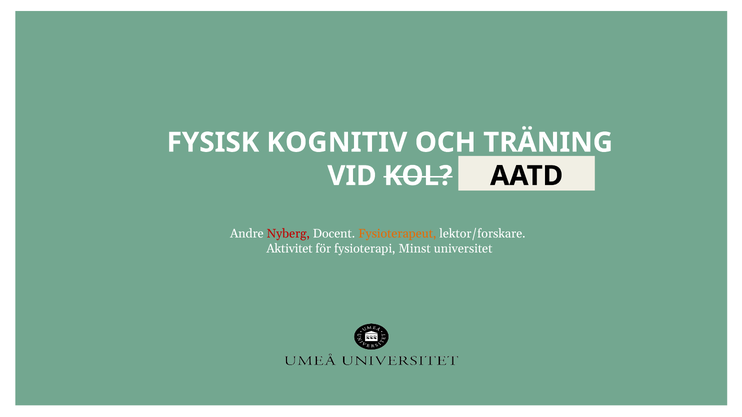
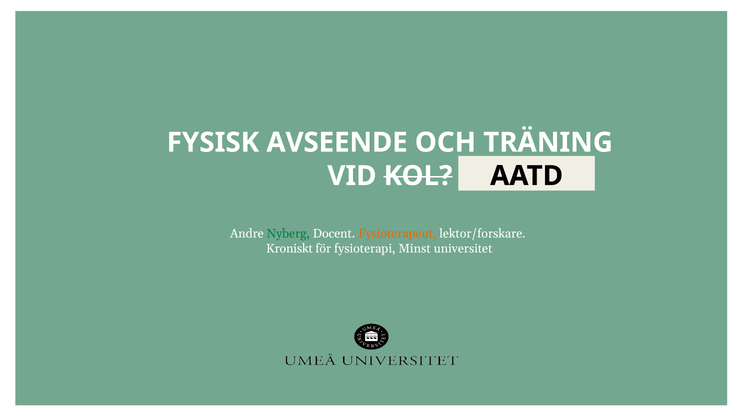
KOGNITIV: KOGNITIV -> AVSEENDE (337, 143)
Nyberg colour: red -> green (288, 234)
Aktivitet: Aktivitet -> Kroniskt (289, 249)
